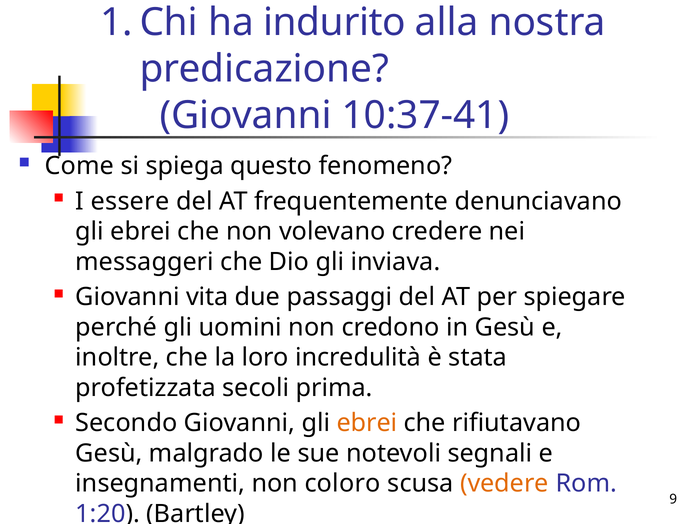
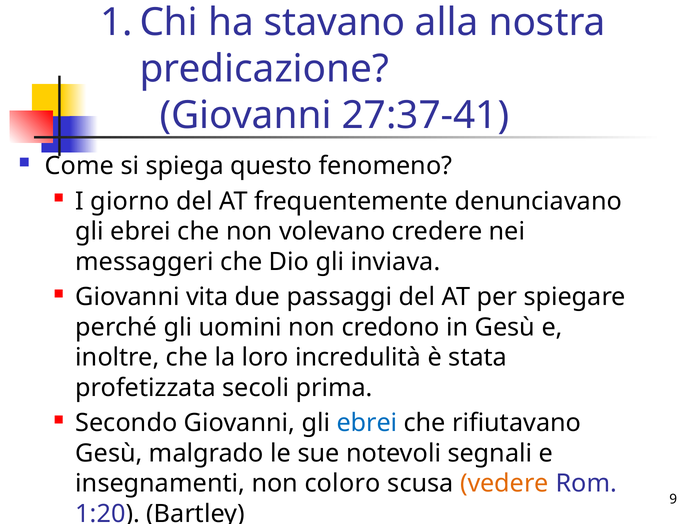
indurito: indurito -> stavano (335, 23)
10:37-41: 10:37-41 -> 27:37-41 (425, 116)
essere: essere -> giorno (130, 201)
ebrei colour: orange -> blue (367, 423)
